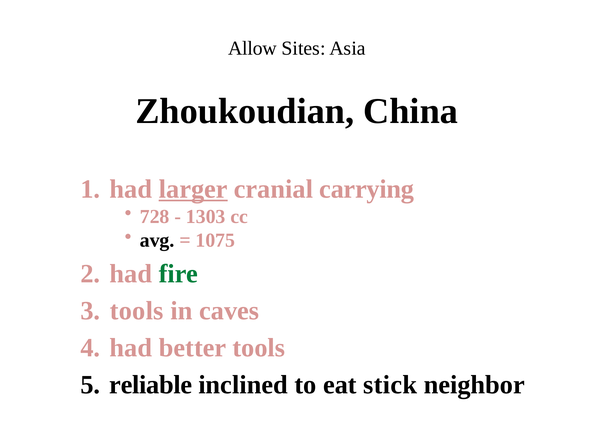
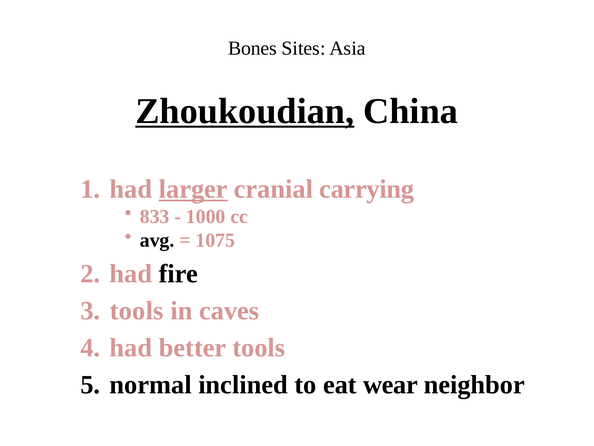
Allow: Allow -> Bones (253, 48)
Zhoukoudian underline: none -> present (245, 111)
728: 728 -> 833 (155, 216)
1303: 1303 -> 1000 (206, 216)
fire colour: green -> black (178, 273)
reliable: reliable -> normal (151, 384)
stick: stick -> wear (390, 384)
